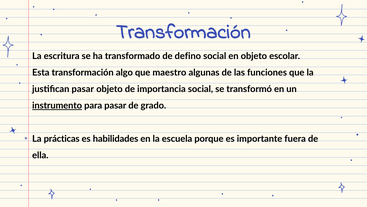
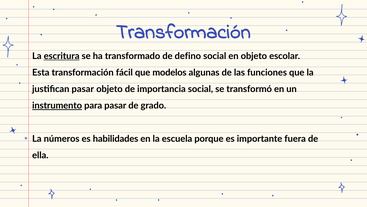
escritura underline: none -> present (62, 56)
algo: algo -> fácil (124, 72)
maestro: maestro -> modelos (169, 72)
prácticas: prácticas -> números (62, 138)
